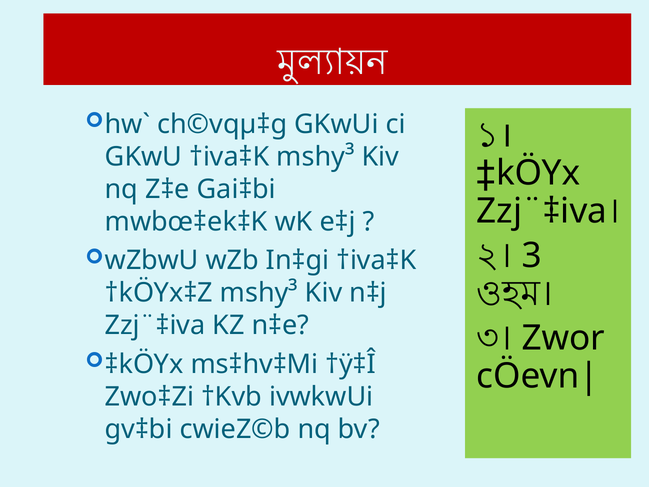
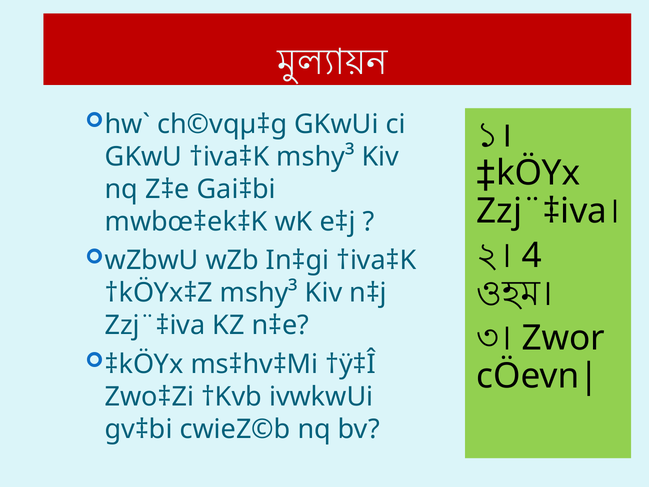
3: 3 -> 4 (532, 255)
